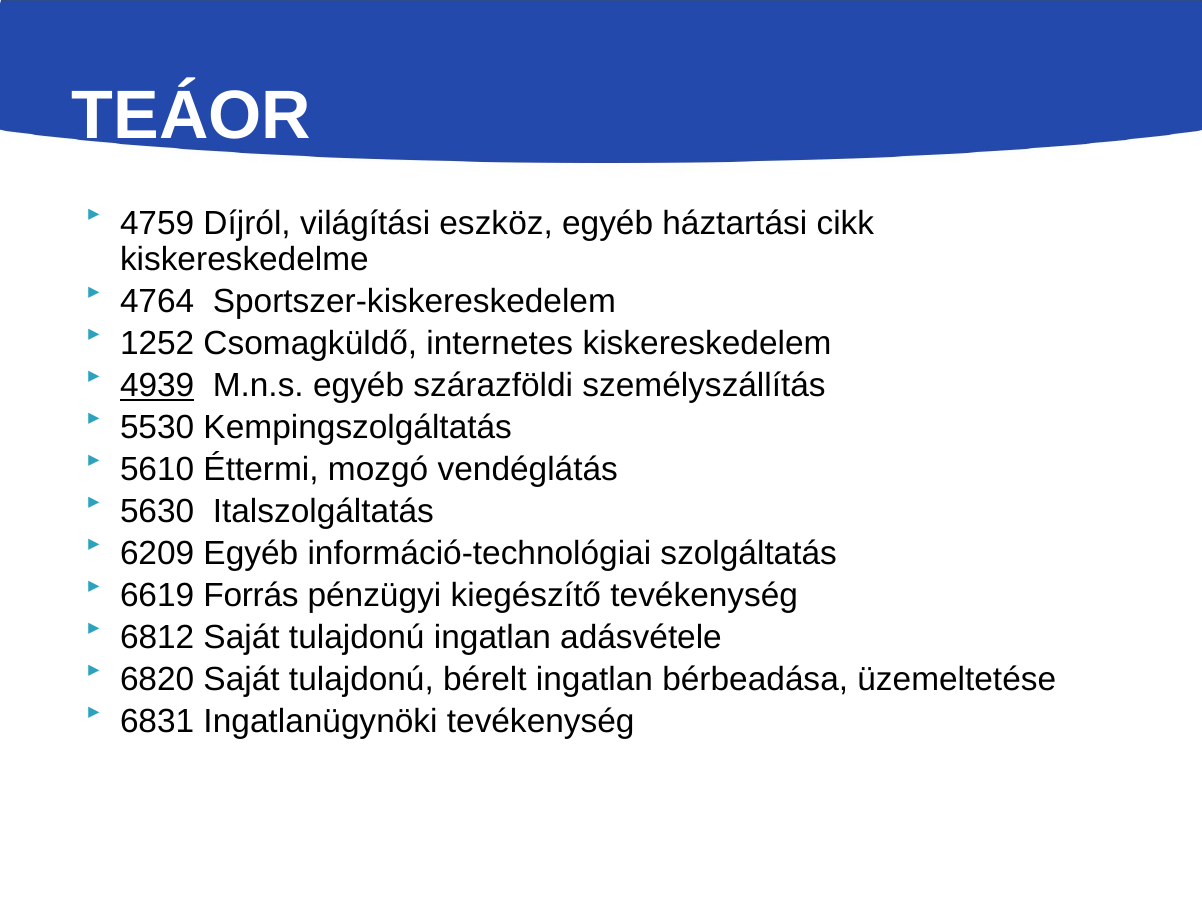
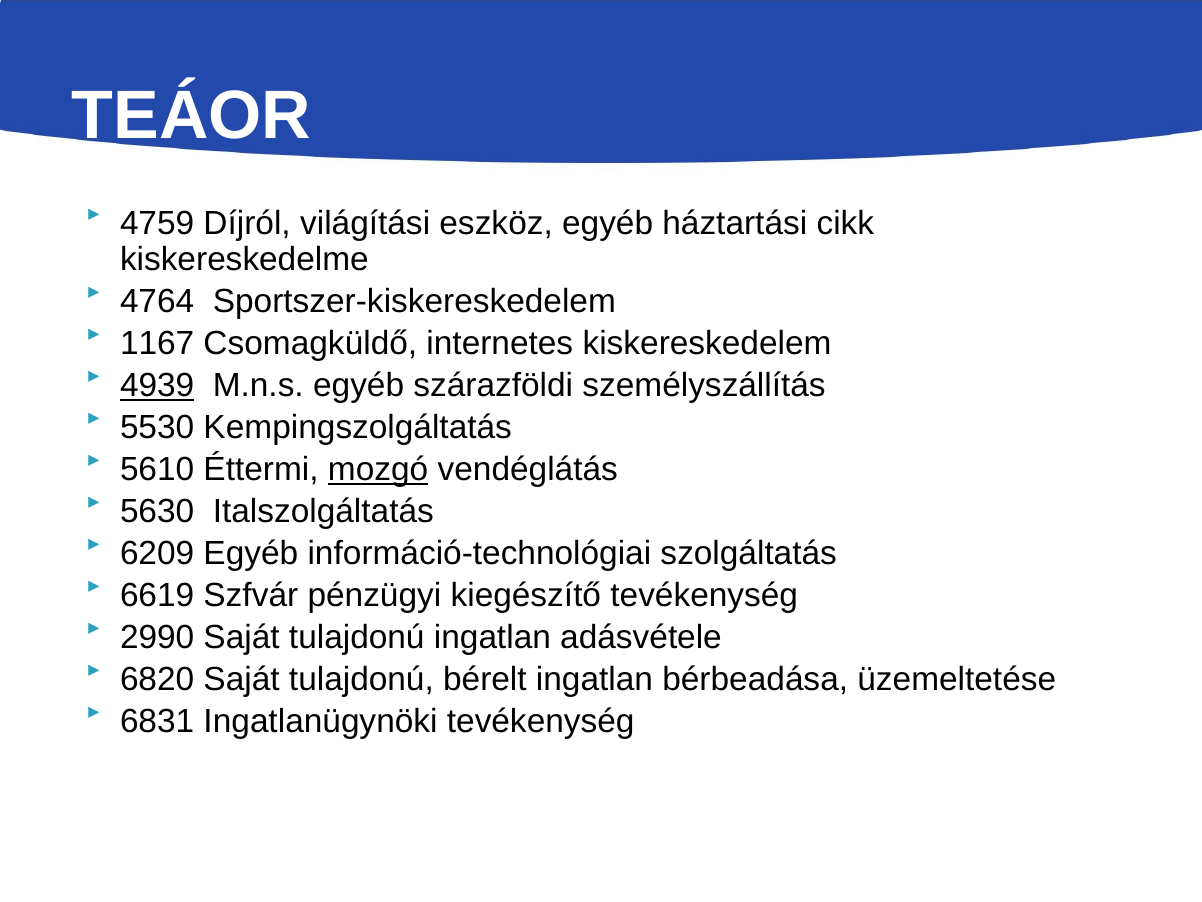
1252: 1252 -> 1167 (157, 343)
mozgó underline: none -> present (378, 469)
Forrás: Forrás -> Szfvár (251, 595)
6812: 6812 -> 2990 (157, 637)
